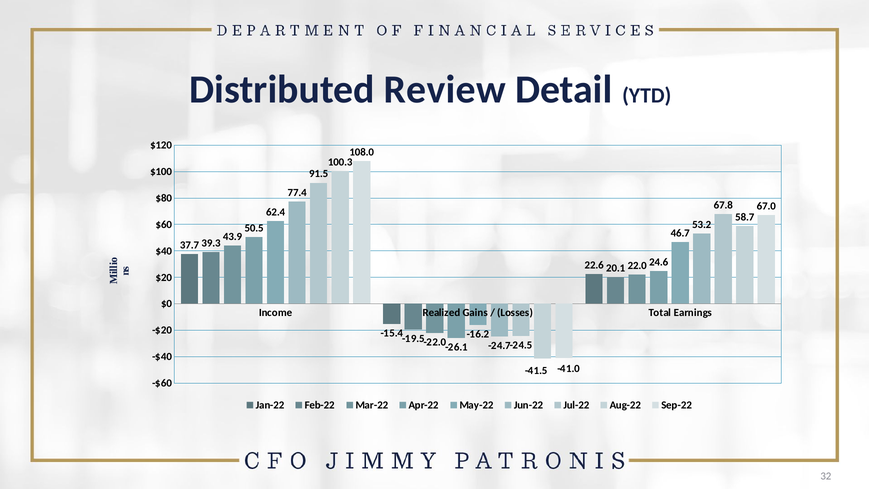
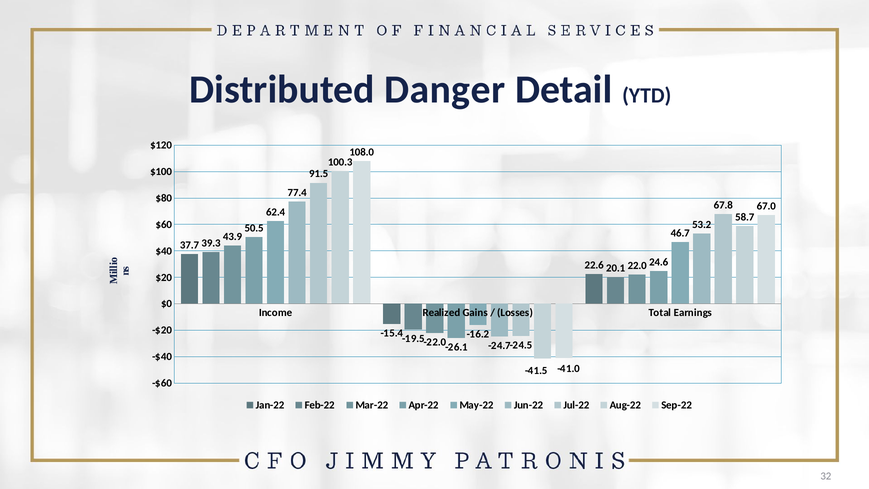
Review: Review -> Danger (445, 90)
